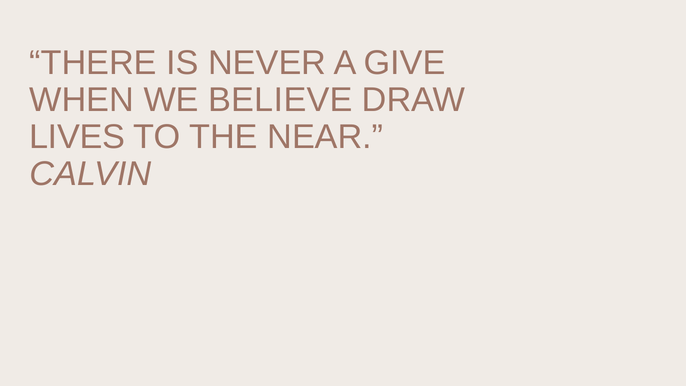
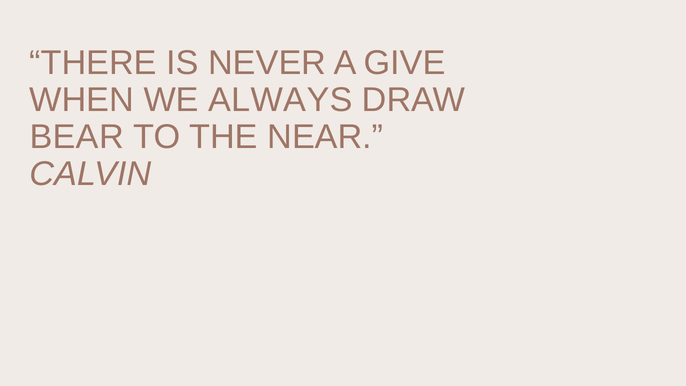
BELIEVE: BELIEVE -> ALWAYS (280, 100)
LIVES: LIVES -> BEAR (77, 137)
